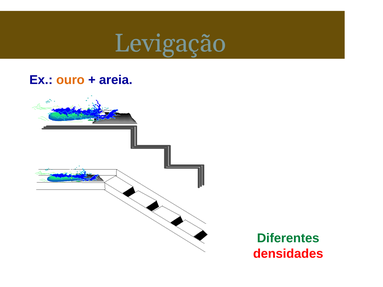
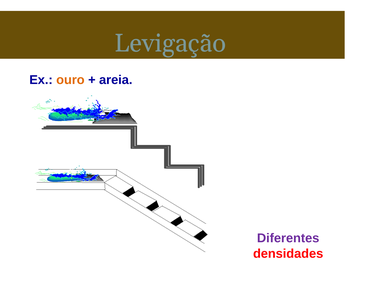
Diferentes colour: green -> purple (288, 238)
